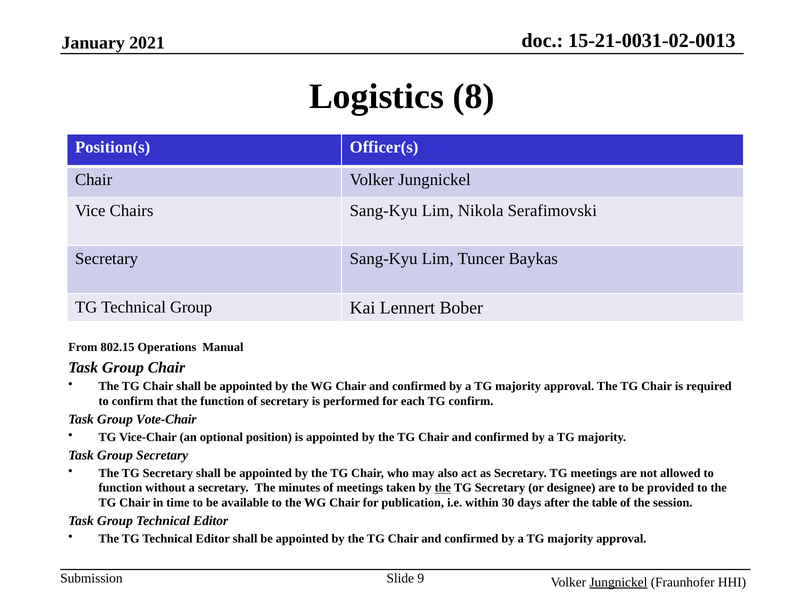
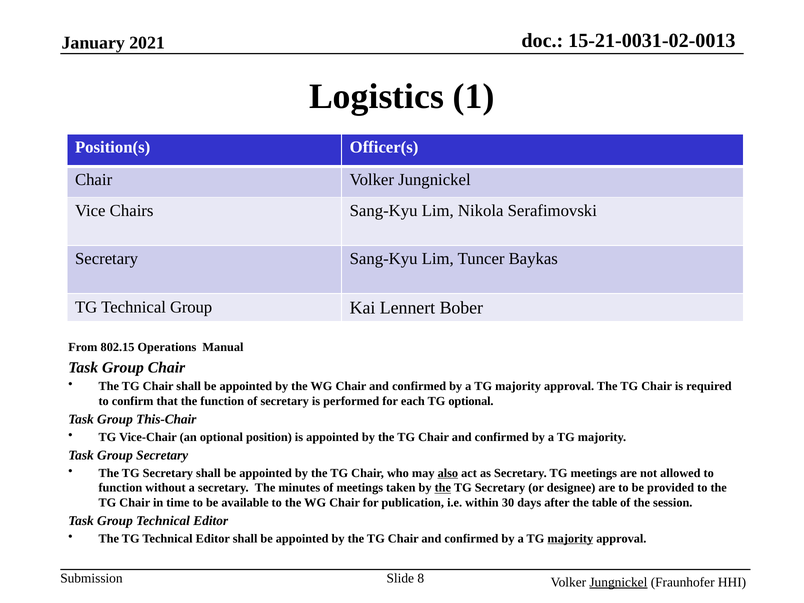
8: 8 -> 1 (474, 96)
TG confirm: confirm -> optional (471, 401)
Vote-Chair: Vote-Chair -> This-Chair (166, 419)
also underline: none -> present (448, 473)
majority underline: none -> present (570, 539)
9: 9 -> 8 (421, 578)
